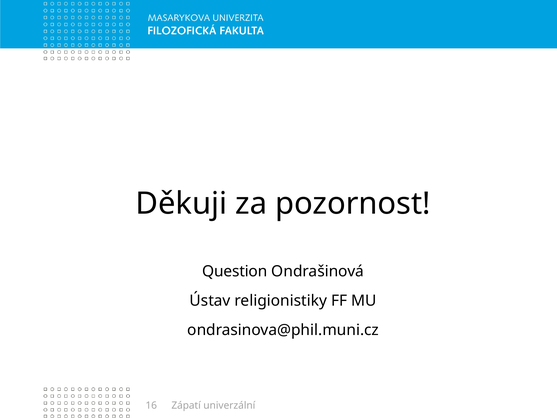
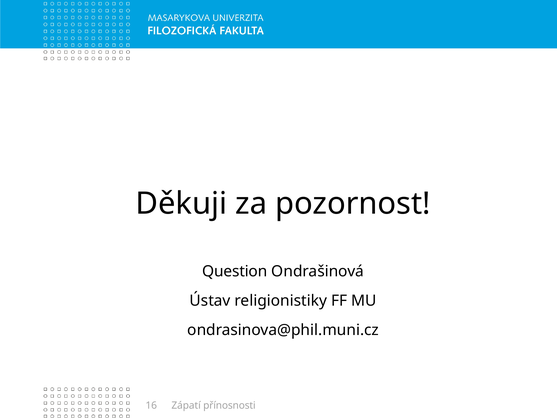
univerzální: univerzální -> přínosnosti (229, 405)
